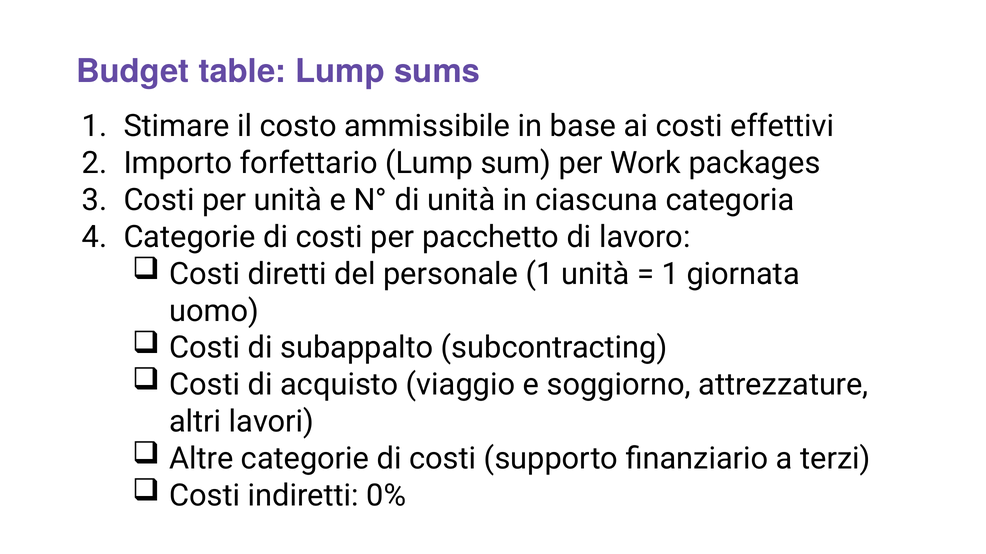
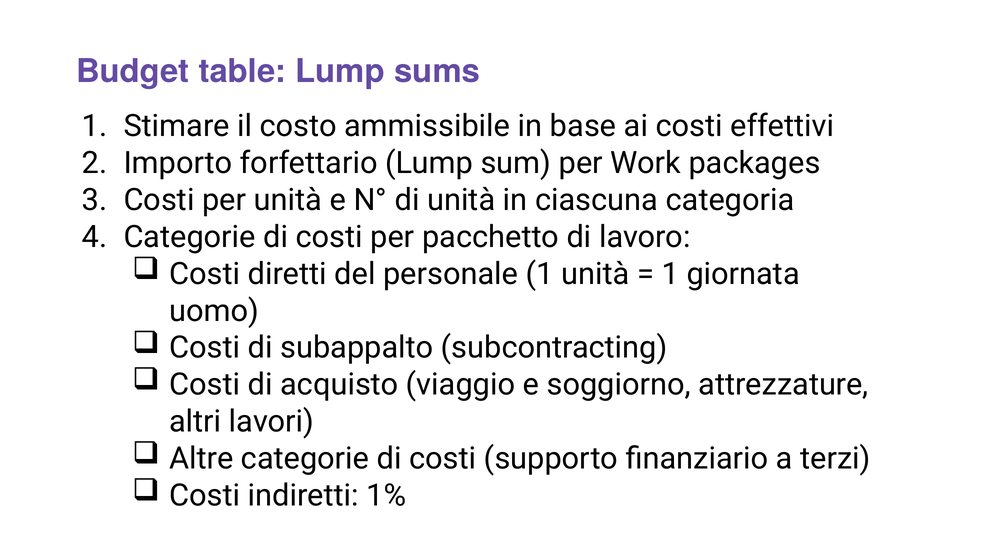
0%: 0% -> 1% (386, 496)
